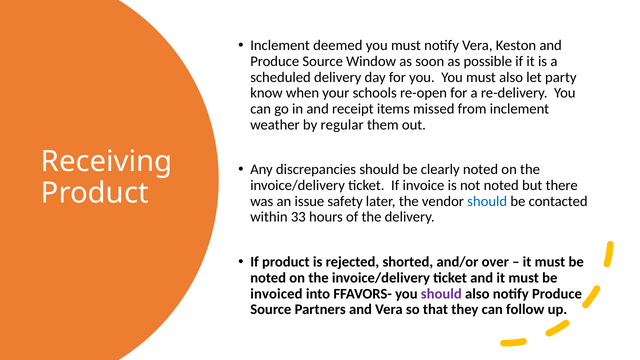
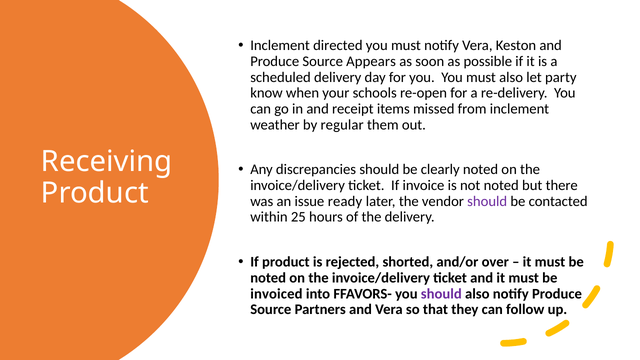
deemed: deemed -> directed (338, 46)
Window: Window -> Appears (371, 61)
safety: safety -> ready (345, 201)
should colour: blue -> purple (487, 201)
33: 33 -> 25 (298, 217)
